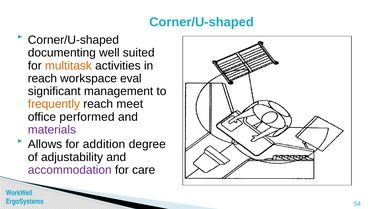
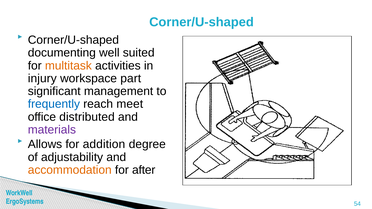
reach: reach -> injury (42, 79)
eval: eval -> part (131, 79)
frequently colour: orange -> blue (54, 104)
performed: performed -> distributed (87, 117)
accommodation colour: purple -> orange (70, 170)
care: care -> after (144, 170)
